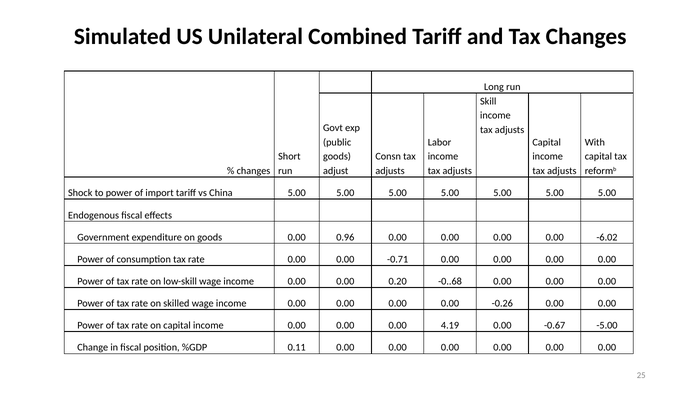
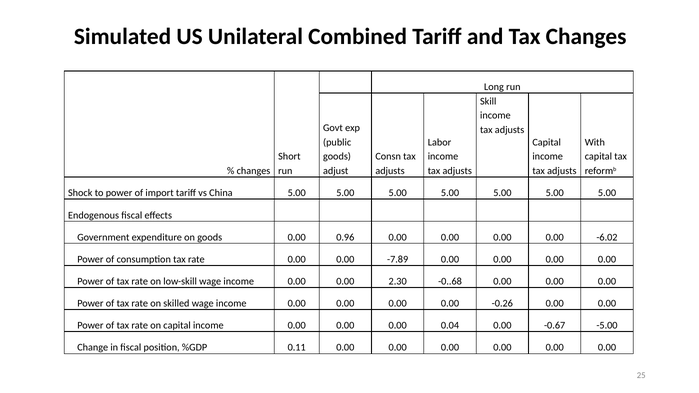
-0.71: -0.71 -> -7.89 (398, 260)
0.20: 0.20 -> 2.30 (398, 282)
4.19: 4.19 -> 0.04 (450, 326)
